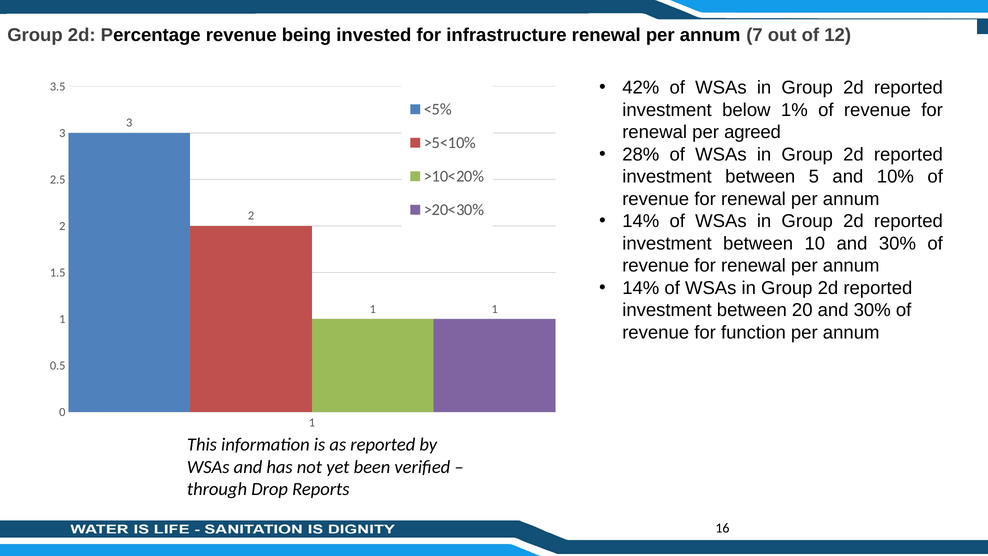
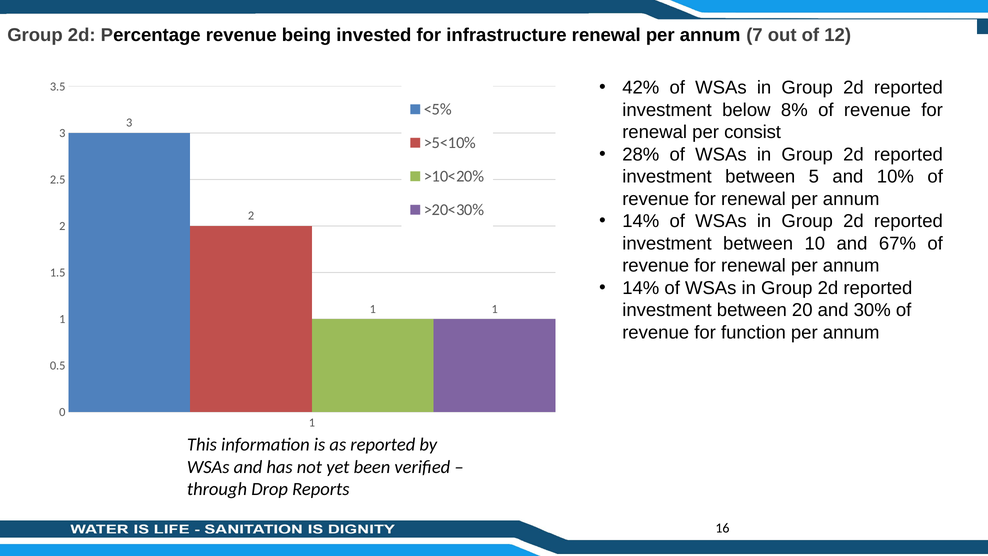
1%: 1% -> 8% (794, 110)
agreed: agreed -> consist (753, 132)
10 and 30%: 30% -> 67% (897, 243)
